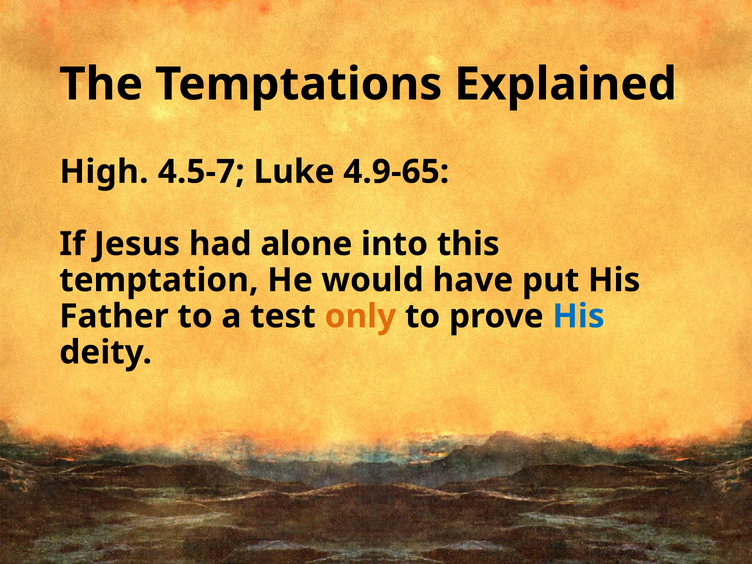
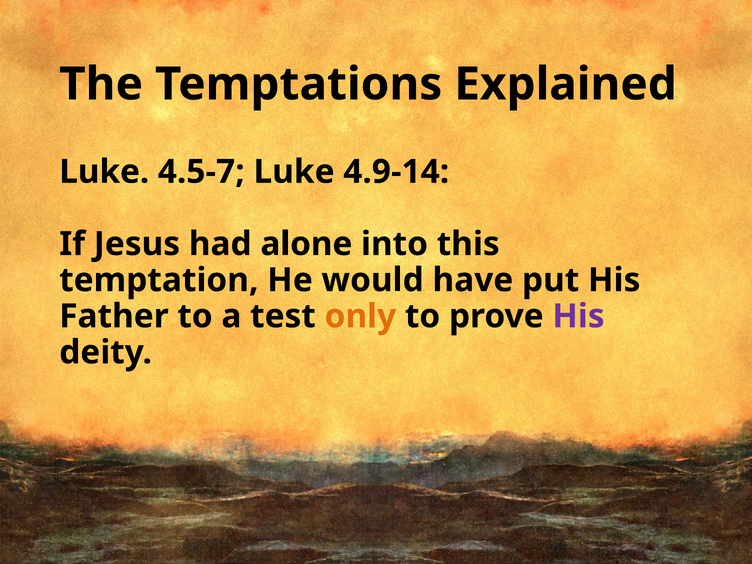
High: High -> Luke (104, 172)
4.9-65: 4.9-65 -> 4.9-14 (396, 172)
His colour: blue -> purple (578, 316)
